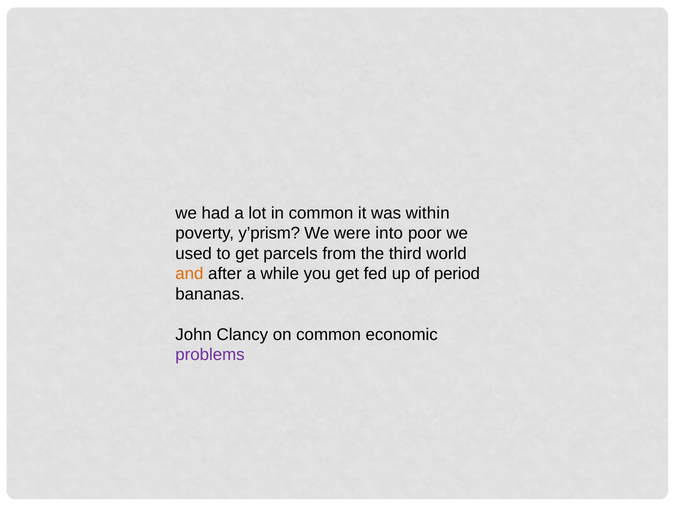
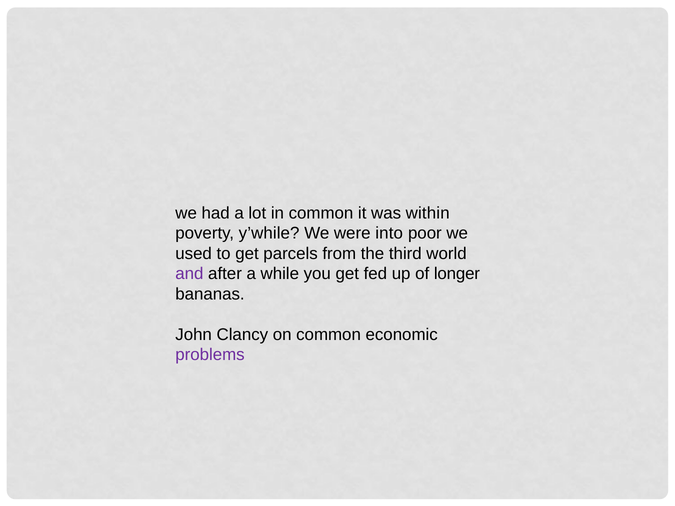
y’prism: y’prism -> y’while (269, 233)
and colour: orange -> purple (189, 274)
period: period -> longer (457, 274)
